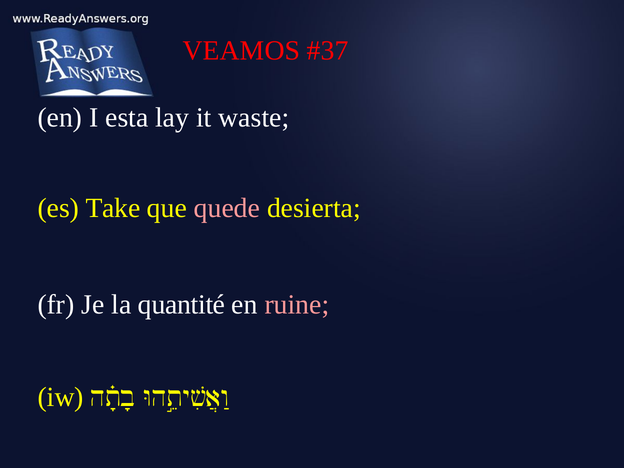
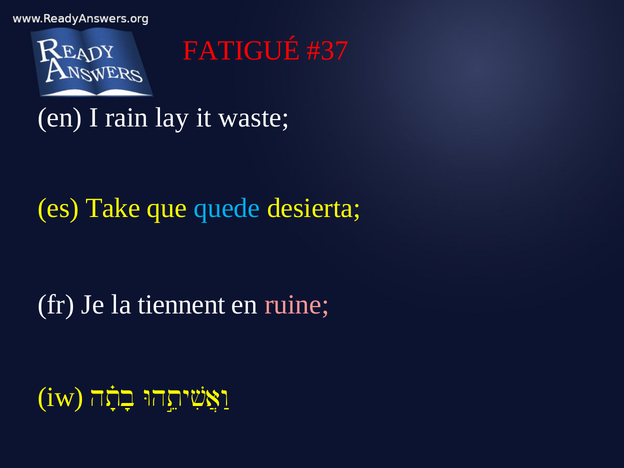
VEAMOS: VEAMOS -> FATIGUÉ (242, 51)
esta: esta -> rain (127, 118)
quede colour: pink -> light blue (227, 208)
quantité: quantité -> tiennent (182, 304)
